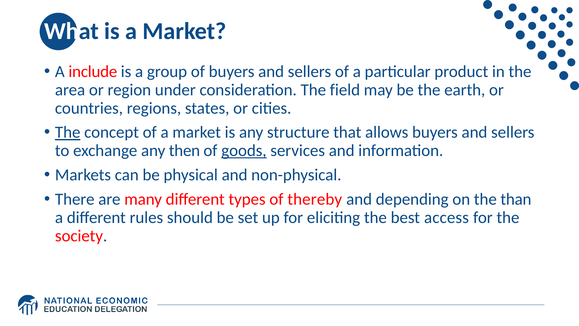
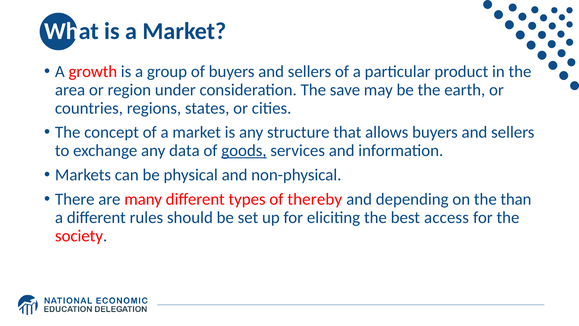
include: include -> growth (93, 72)
field: field -> save (345, 90)
The underline: present -> none (68, 132)
then: then -> data (184, 151)
